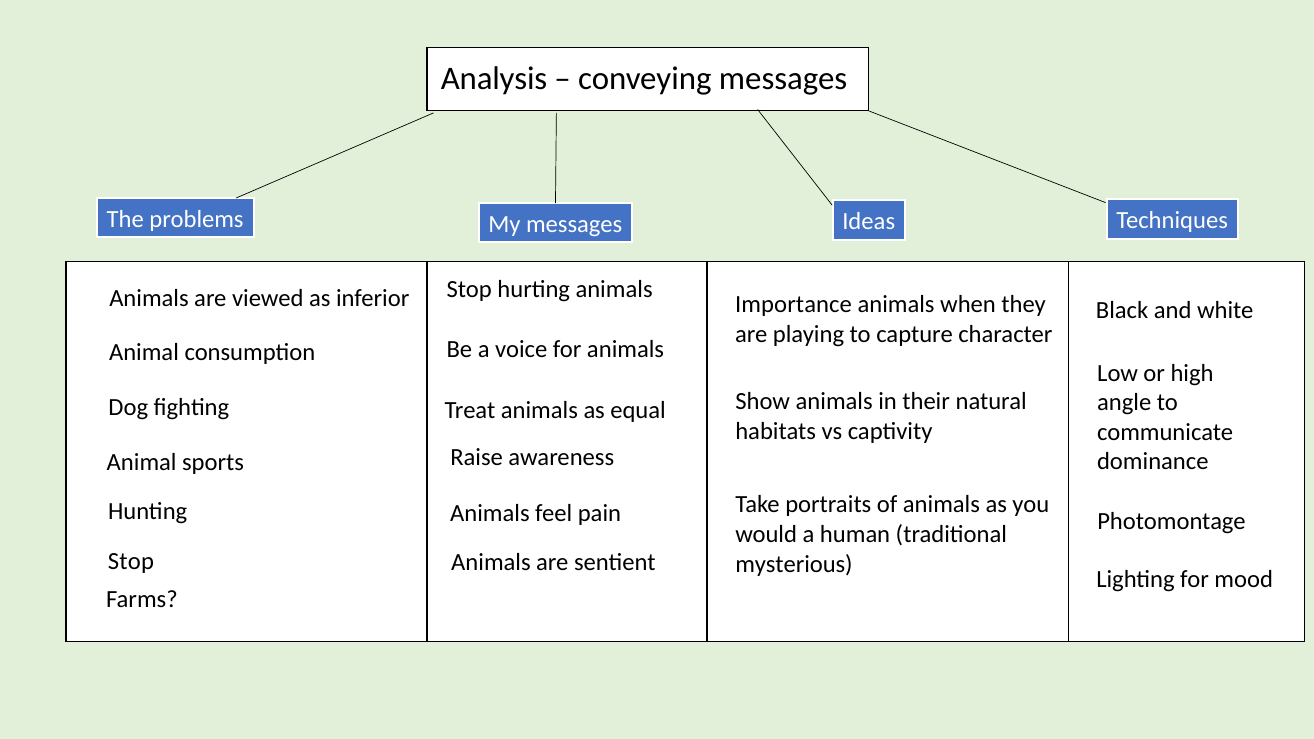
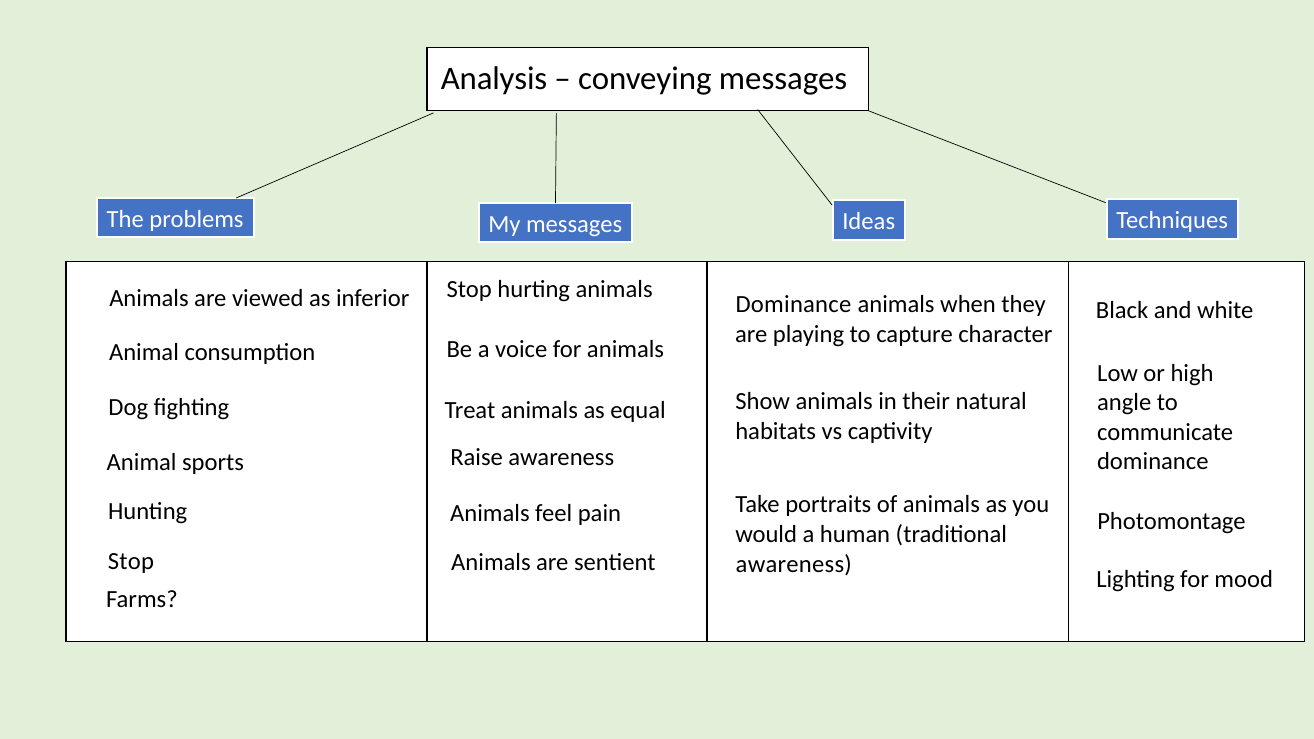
Importance: Importance -> Dominance (793, 305)
mysterious: mysterious -> awareness (794, 564)
